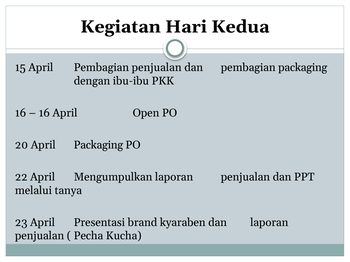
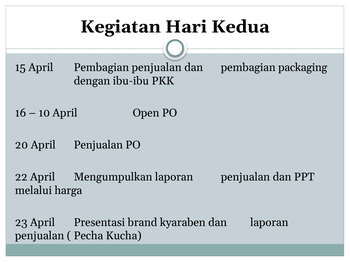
16: 16 -> 10 (44, 113)
April Packaging: Packaging -> Penjualan (98, 145)
tanya: tanya -> harga (68, 191)
